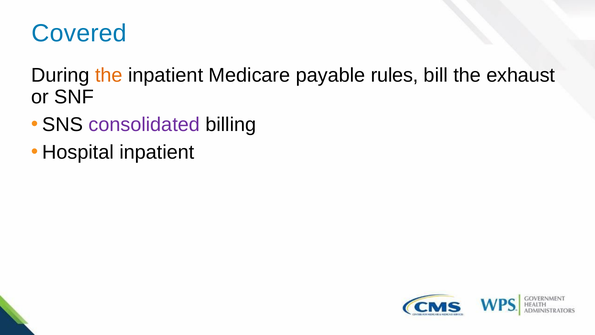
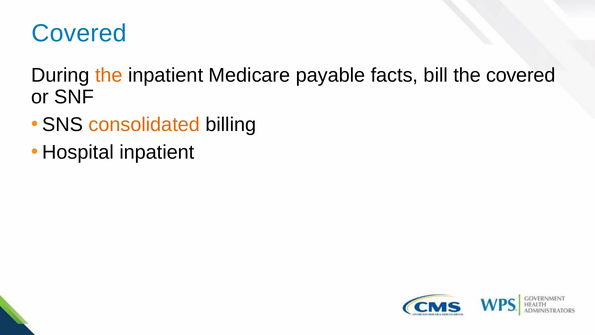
rules: rules -> facts (394, 75)
the exhaust: exhaust -> covered (521, 75)
consolidated colour: purple -> orange (144, 124)
